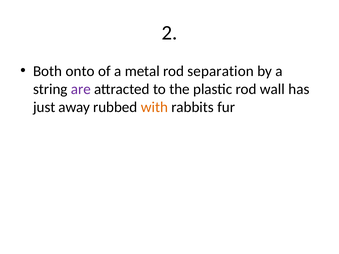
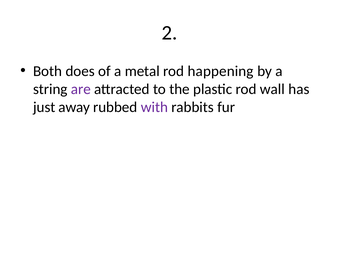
onto: onto -> does (80, 71)
separation: separation -> happening (221, 71)
with colour: orange -> purple (154, 107)
